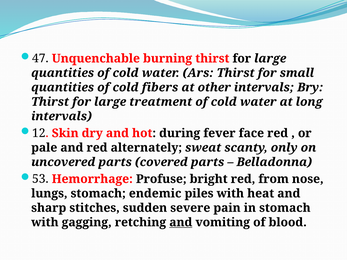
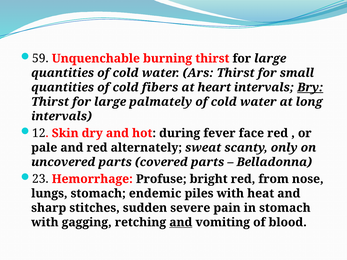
47: 47 -> 59 (40, 59)
other: other -> heart (214, 87)
Bry underline: none -> present (310, 87)
treatment: treatment -> palmately (161, 102)
53: 53 -> 23 (40, 179)
